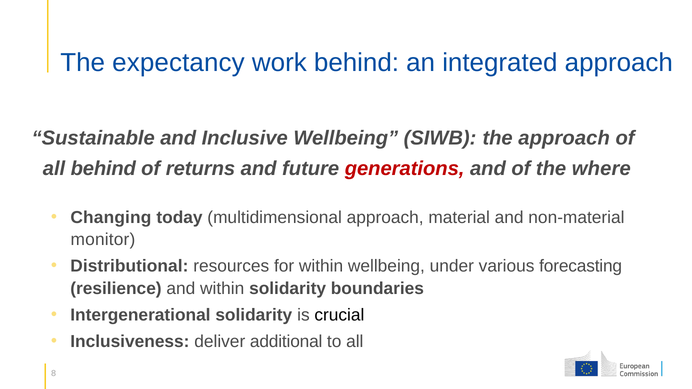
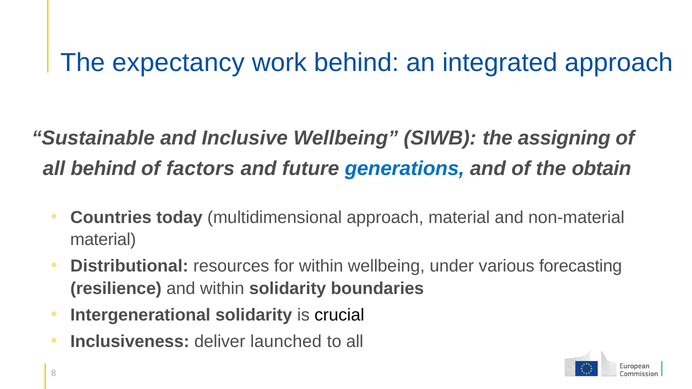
the approach: approach -> assigning (564, 138)
returns: returns -> factors (200, 169)
generations colour: red -> blue (405, 169)
where: where -> obtain (601, 169)
Changing: Changing -> Countries (111, 218)
monitor: monitor -> material (103, 240)
additional: additional -> launched (286, 342)
